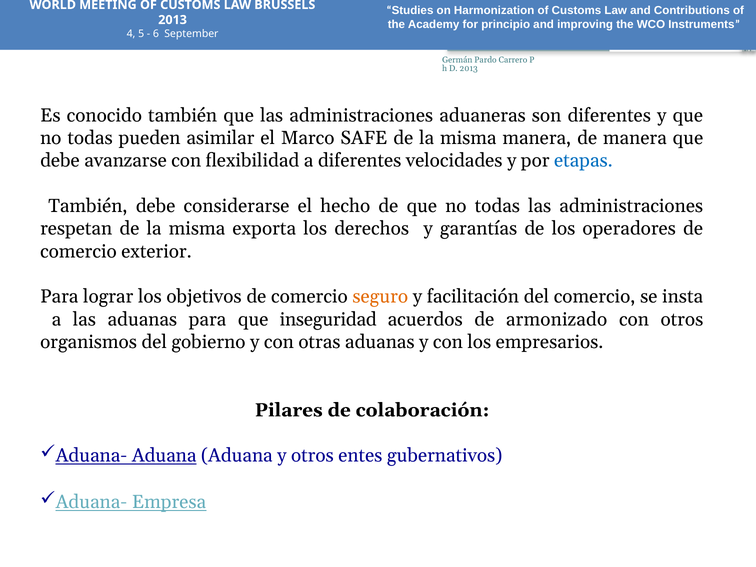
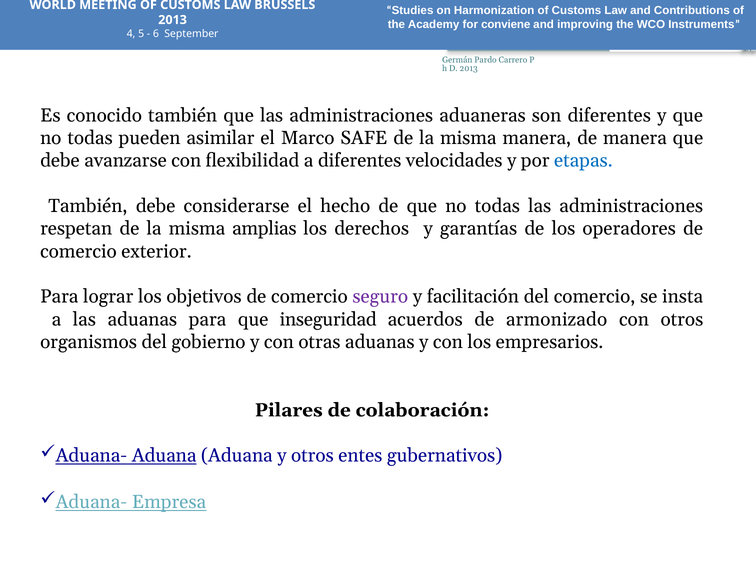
principio: principio -> conviene (506, 24)
exporta: exporta -> amplias (264, 229)
seguro colour: orange -> purple (380, 297)
